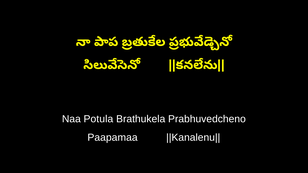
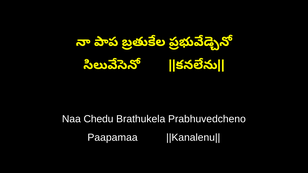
Potula: Potula -> Chedu (99, 119)
